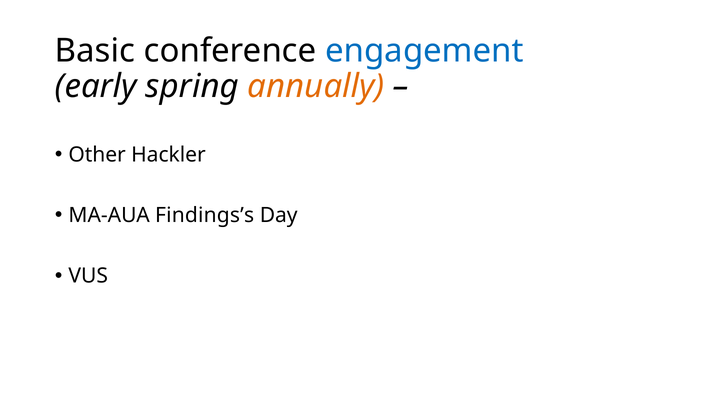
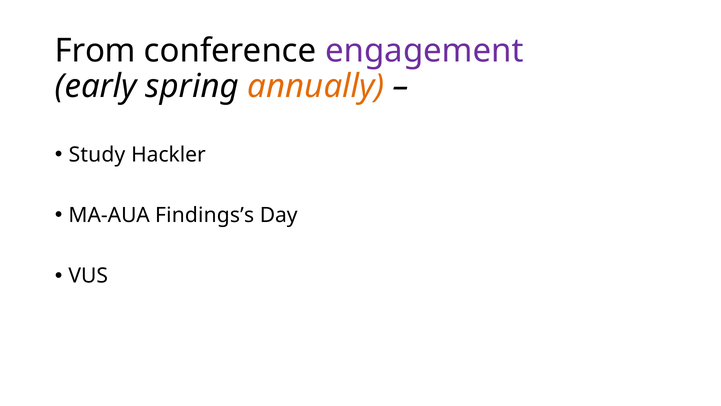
Basic: Basic -> From (95, 51)
engagement colour: blue -> purple (424, 51)
Other: Other -> Study (97, 155)
